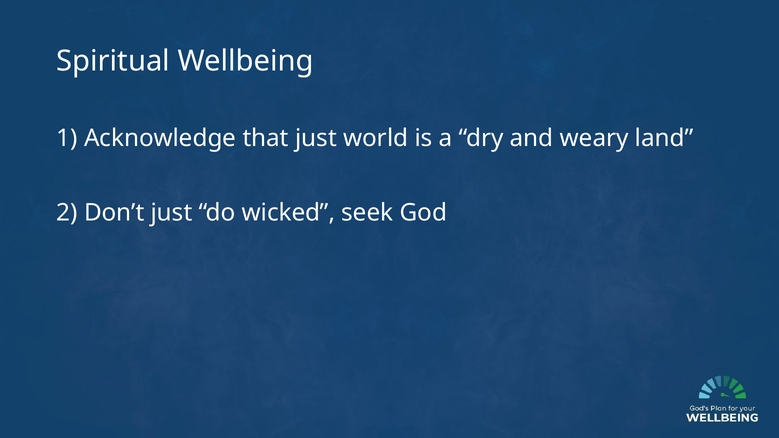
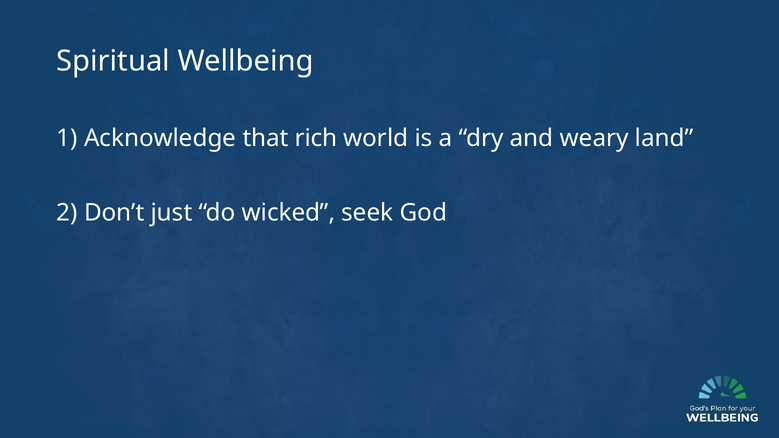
that just: just -> rich (316, 138)
